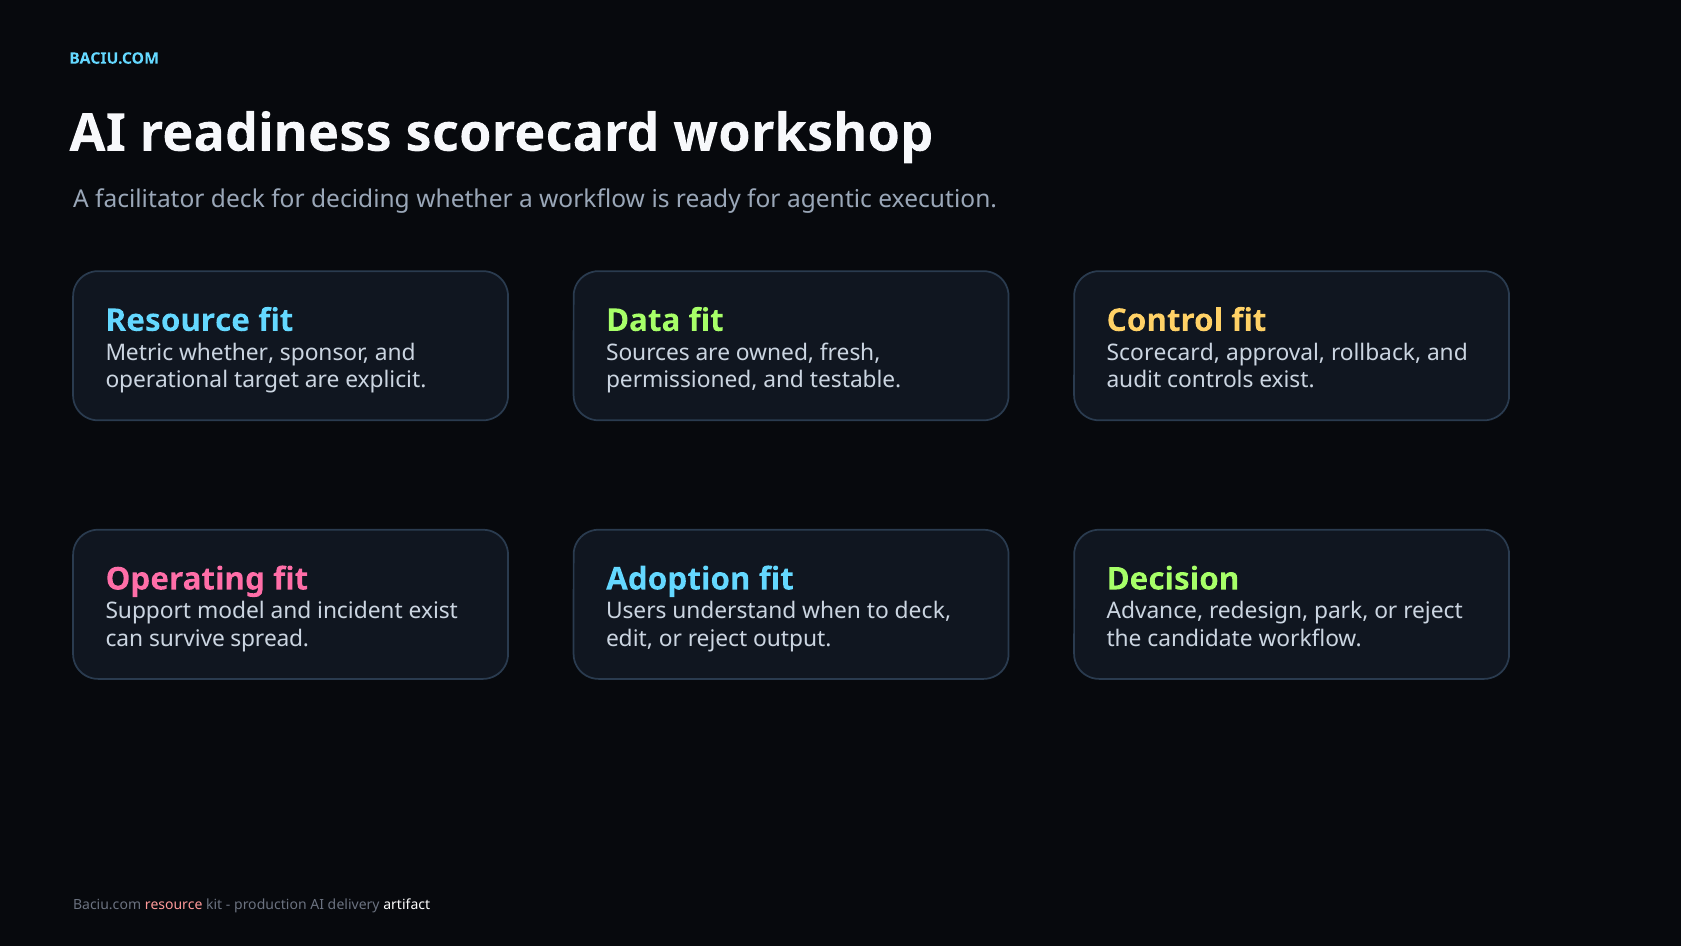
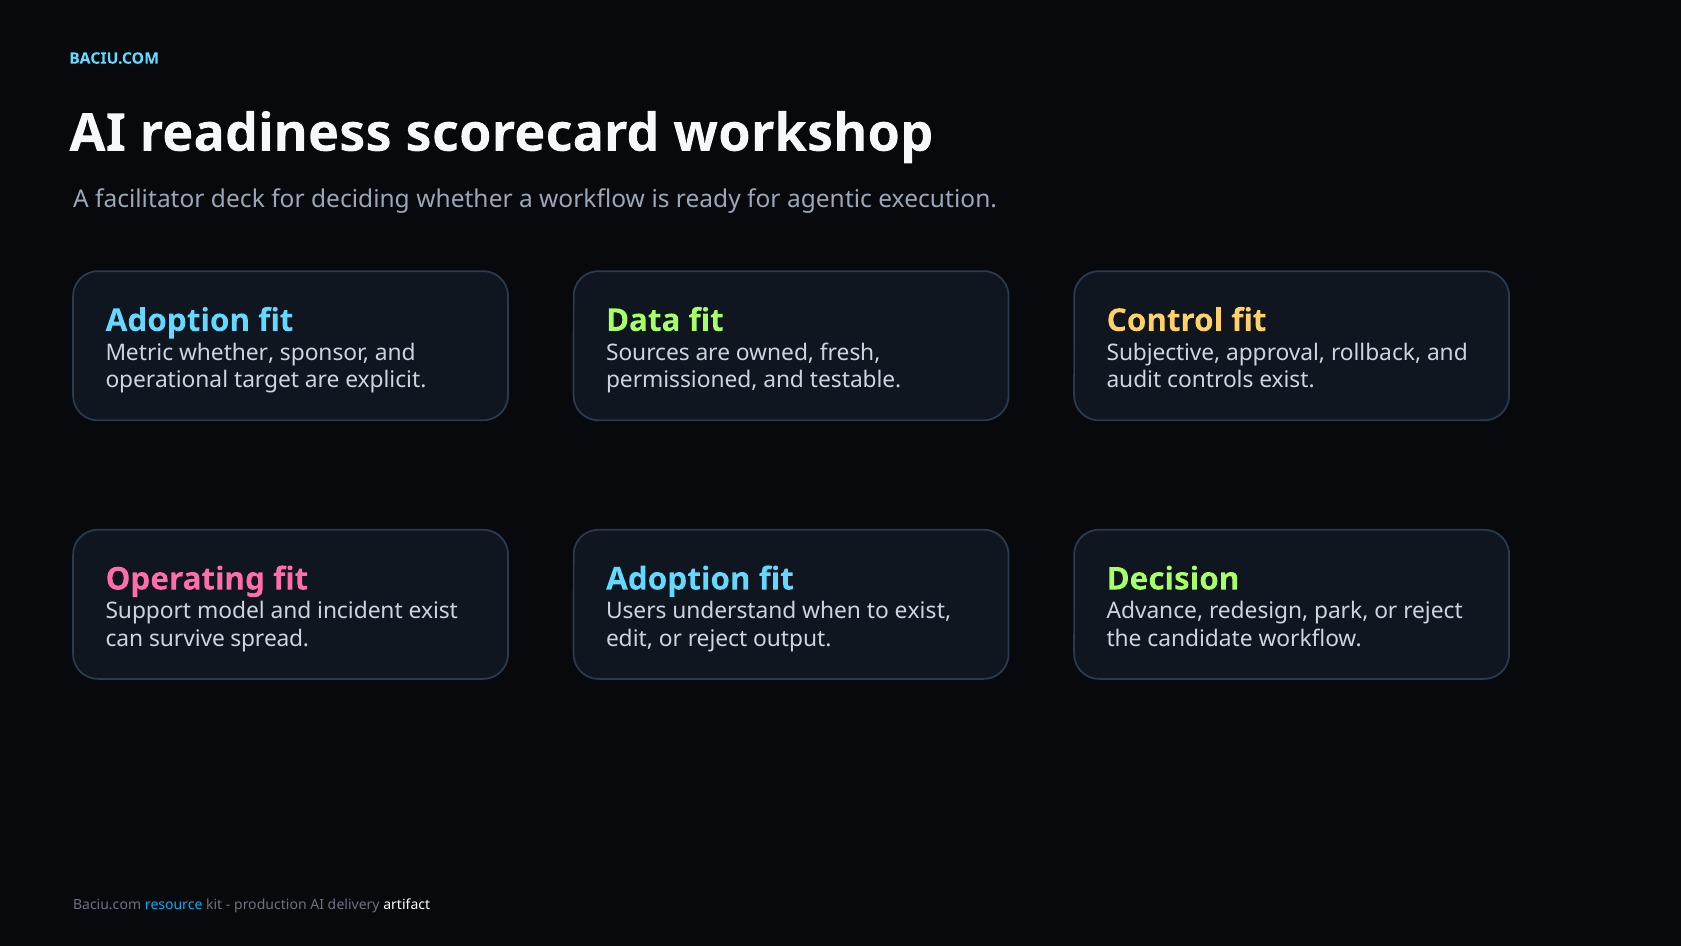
Resource: Resource -> Adoption (178, 320)
Scorecard: Scorecard -> Subjective (1163, 352)
to deck: deck -> exist (923, 611)
resource colour: pink -> light blue (174, 904)
